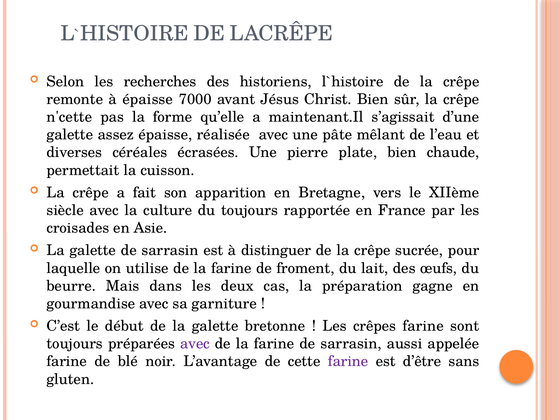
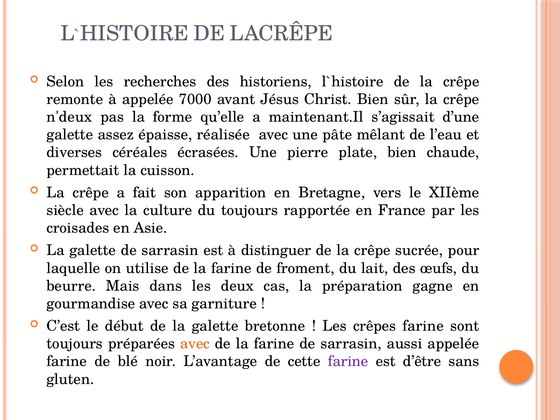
à épaisse: épaisse -> appelée (148, 99)
n'cette: n'cette -> n'deux (69, 117)
avec colour: purple -> orange (195, 344)
